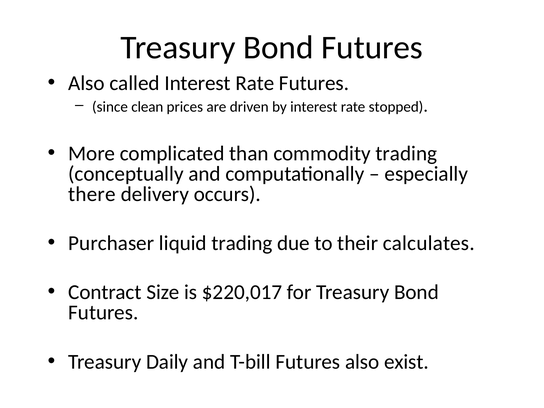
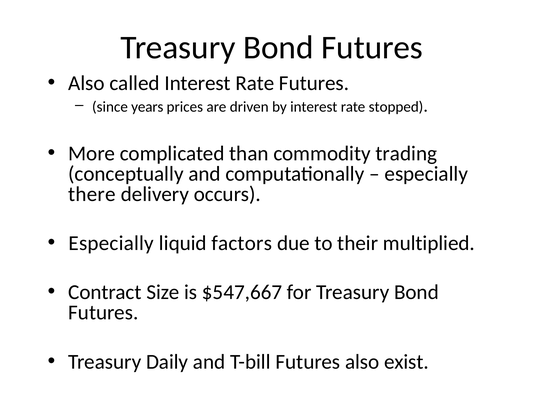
clean: clean -> years (147, 107)
Purchaser: Purchaser -> Especially (111, 243)
liquid trading: trading -> factors (242, 243)
calculates: calculates -> multiplied (429, 243)
$220,017: $220,017 -> $547,667 (242, 292)
